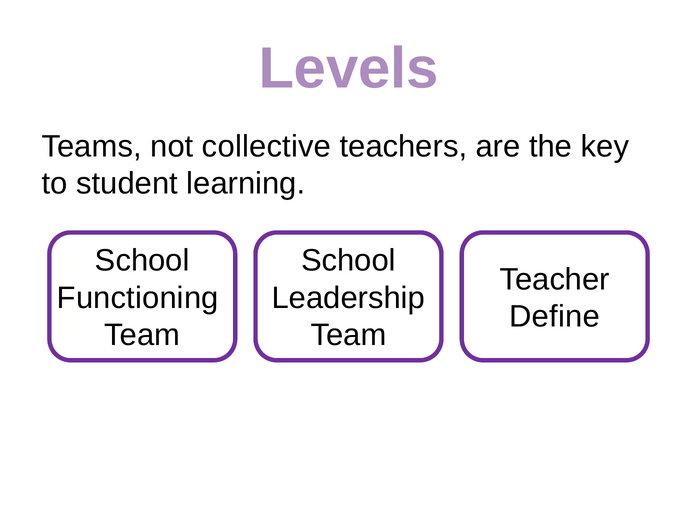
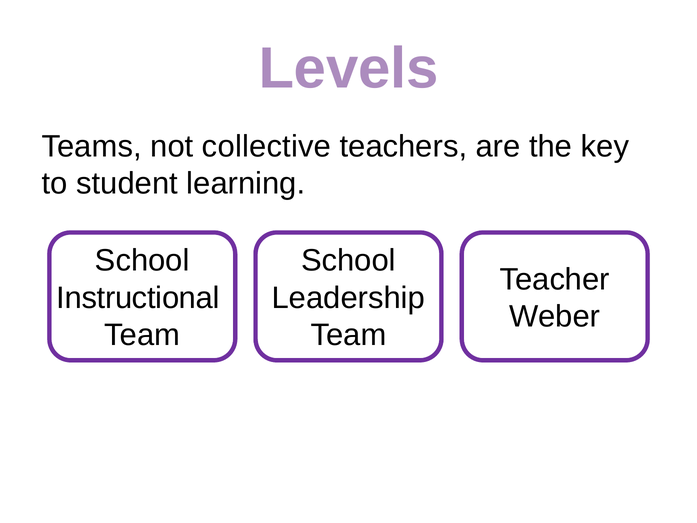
Functioning: Functioning -> Instructional (138, 298)
Define: Define -> Weber (555, 317)
